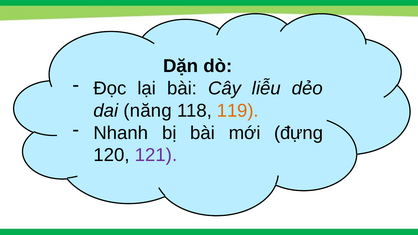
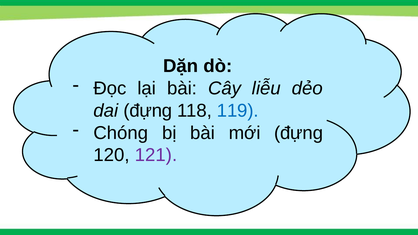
dai năng: năng -> đựng (148, 111)
119 colour: orange -> blue (238, 111)
Nhanh: Nhanh -> Chóng (121, 133)
